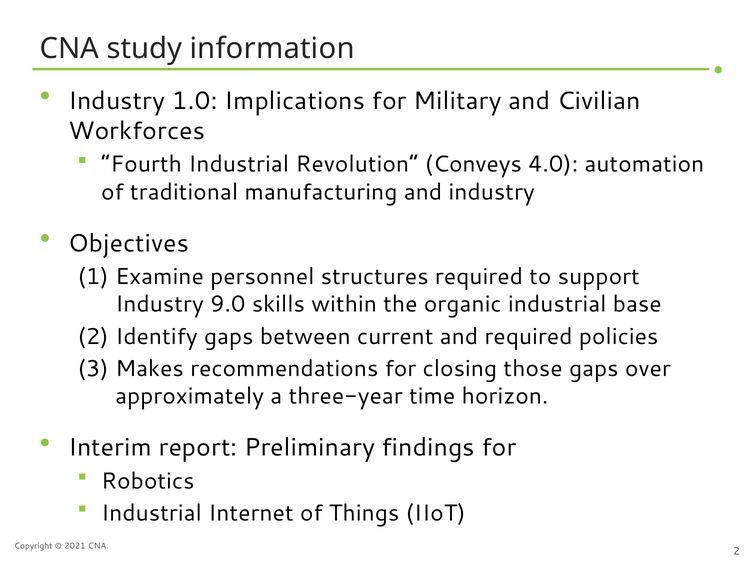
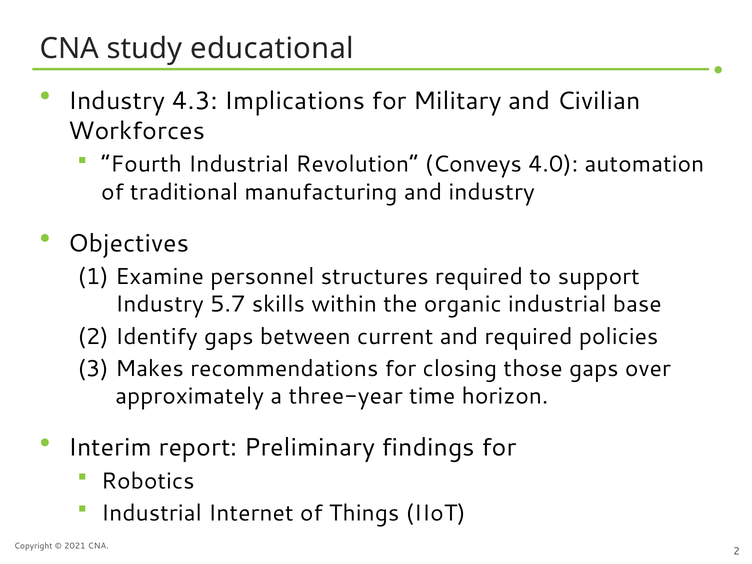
information: information -> educational (272, 49)
1.0: 1.0 -> 4.3 (195, 101)
9.0: 9.0 -> 5.7 (228, 304)
